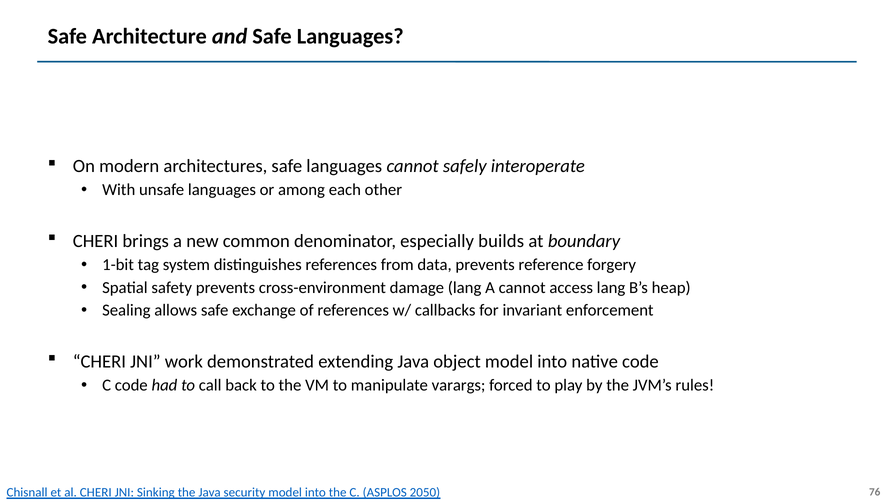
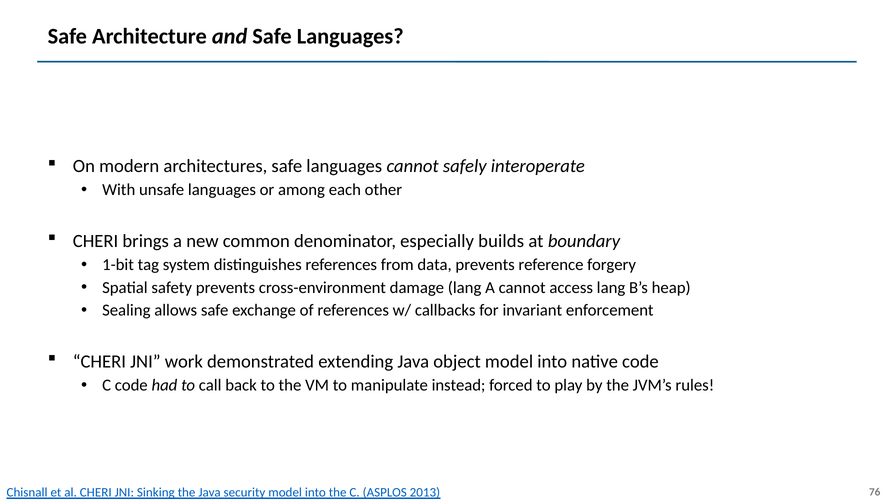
varargs: varargs -> instead (459, 385)
2050: 2050 -> 2013 (425, 492)
